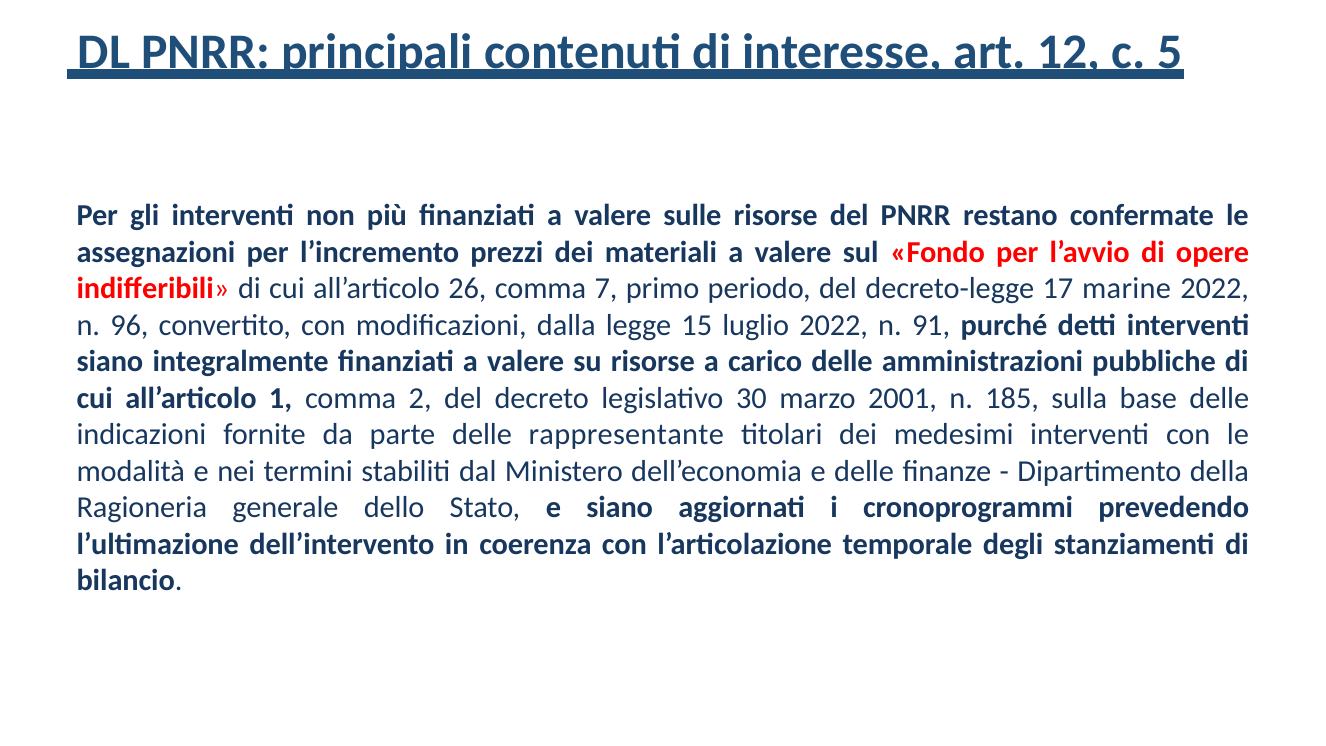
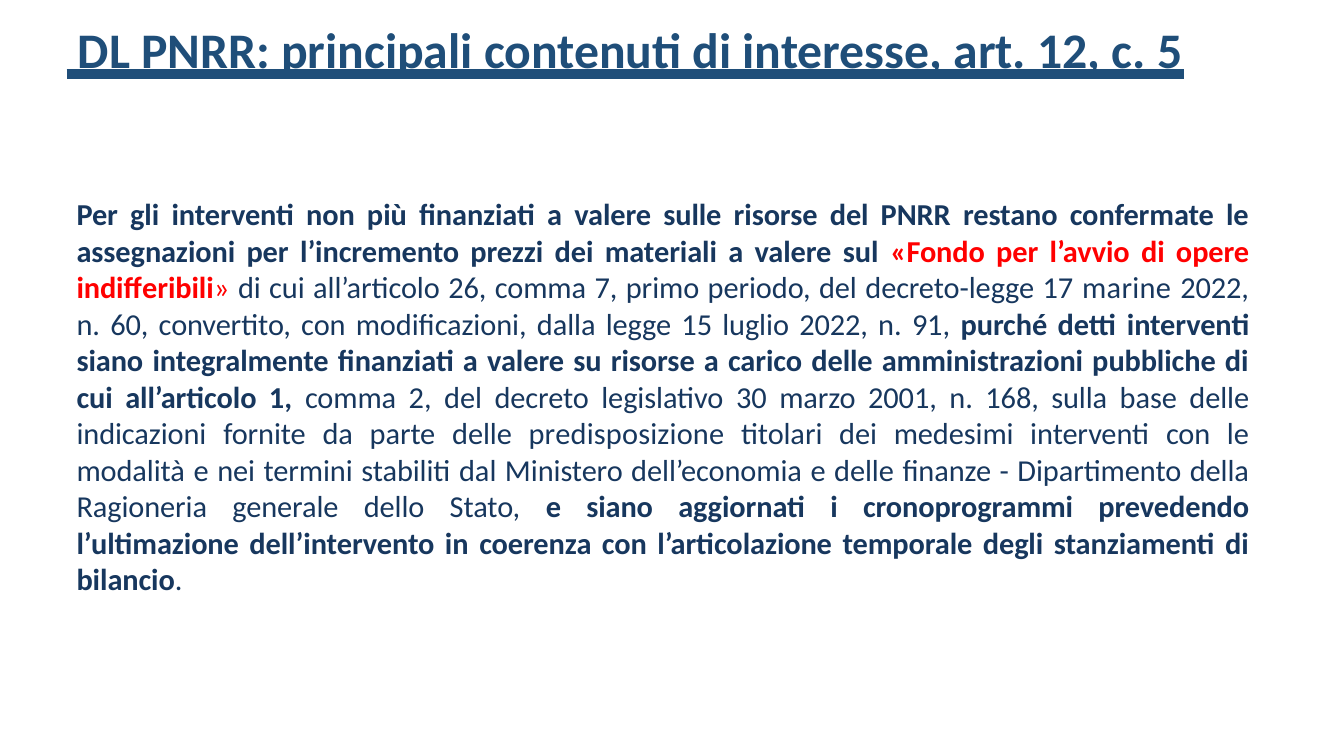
96: 96 -> 60 (129, 325)
185: 185 -> 168 (1012, 398)
rappresentante: rappresentante -> predisposizione (626, 435)
